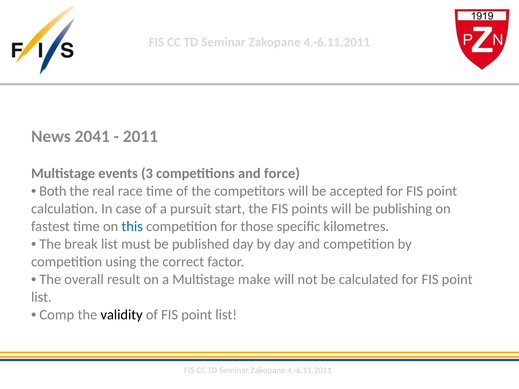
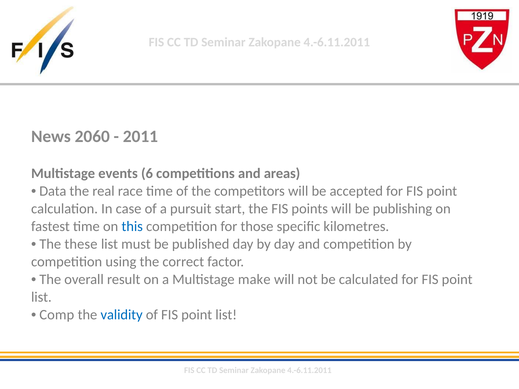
2041: 2041 -> 2060 (92, 137)
3: 3 -> 6 (147, 174)
force: force -> areas (282, 174)
Both: Both -> Data (53, 191)
break: break -> these (81, 244)
validity colour: black -> blue (122, 315)
